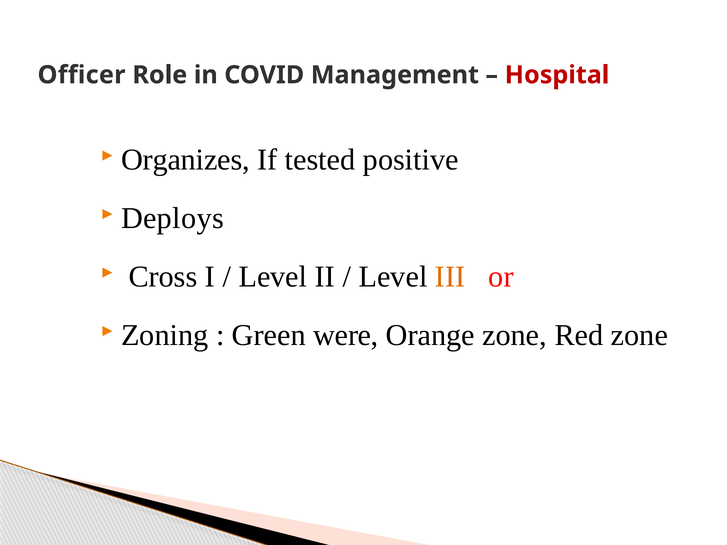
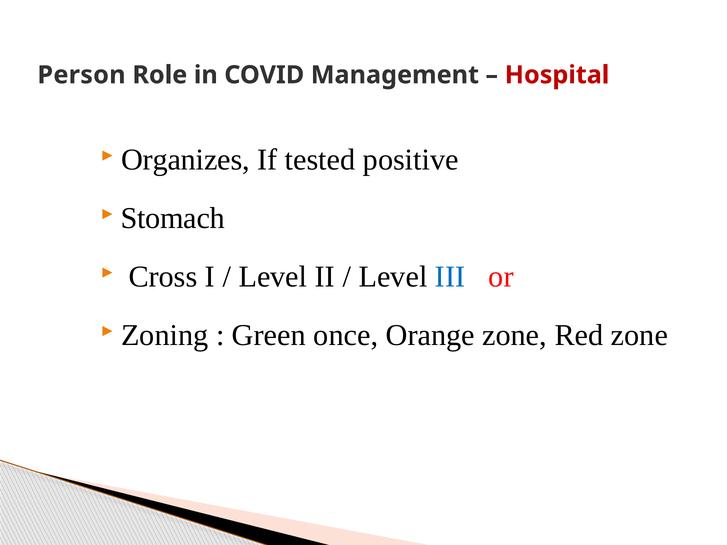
Officer: Officer -> Person (82, 75)
Deploys: Deploys -> Stomach (173, 218)
III colour: orange -> blue (450, 277)
were: were -> once (346, 336)
